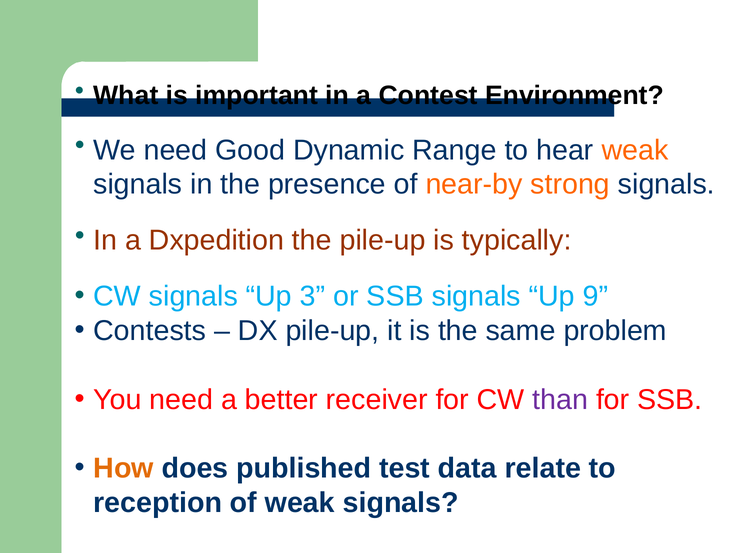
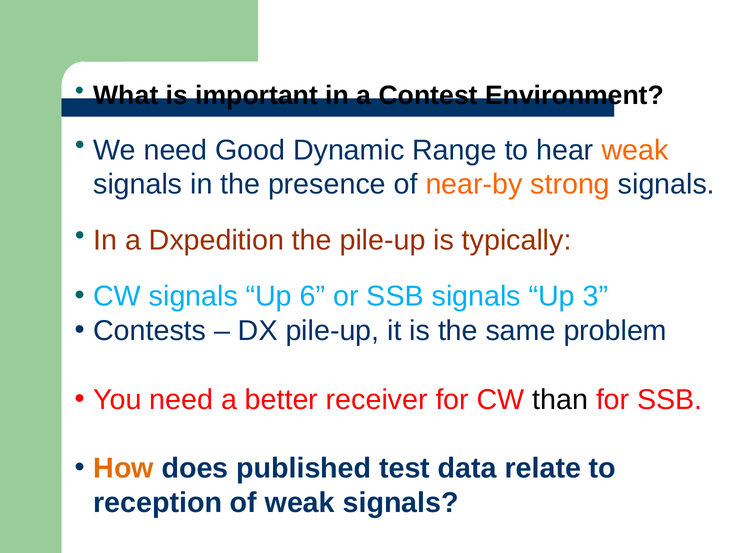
3: 3 -> 6 (313, 296)
9: 9 -> 3 (595, 296)
than colour: purple -> black (560, 399)
